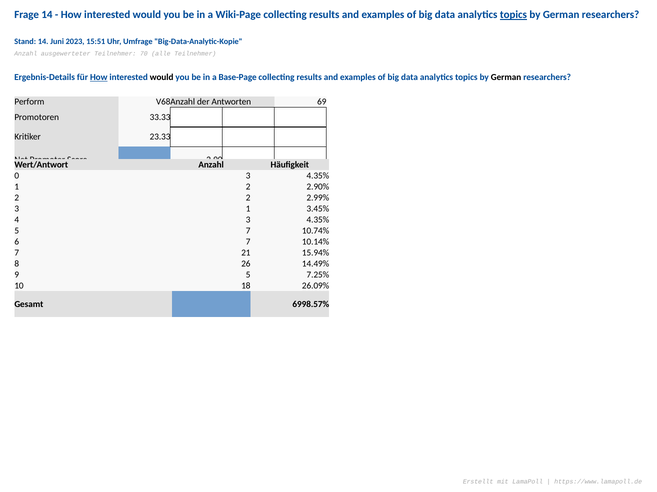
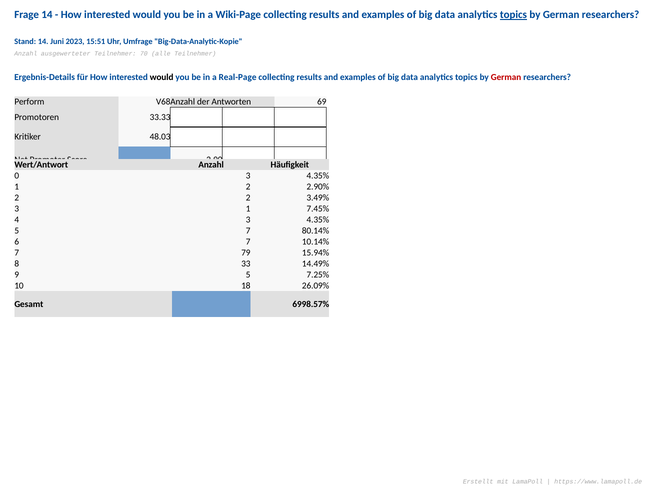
How underline: present -> none (99, 77)
Base-Page: Base-Page -> Real-Page (238, 77)
German colour: black -> red (506, 77)
23.33: 23.33 -> 48.03 (160, 137)
2.99%: 2.99% -> 3.49% (318, 198)
3.45%: 3.45% -> 7.45% (318, 209)
10.74%: 10.74% -> 80.14% (316, 231)
21: 21 -> 79 (246, 253)
26: 26 -> 33 (246, 264)
